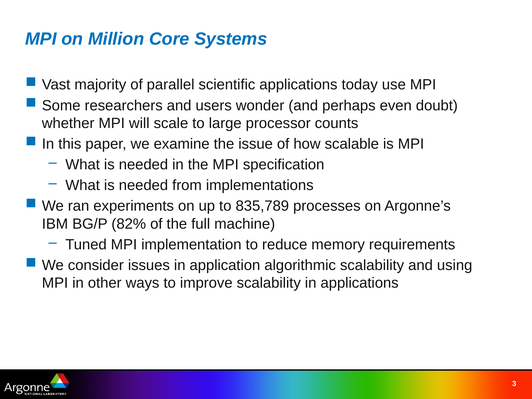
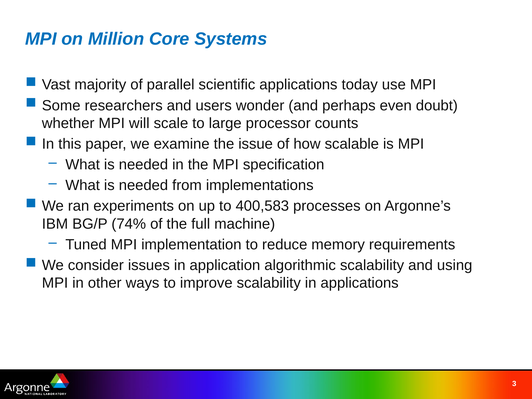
835,789: 835,789 -> 400,583 (262, 206)
82%: 82% -> 74% (129, 224)
